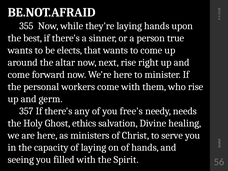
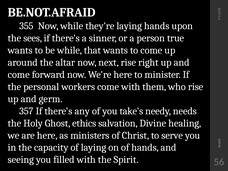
best: best -> sees (33, 38)
be elects: elects -> while (70, 50)
free's: free's -> take's (131, 111)
